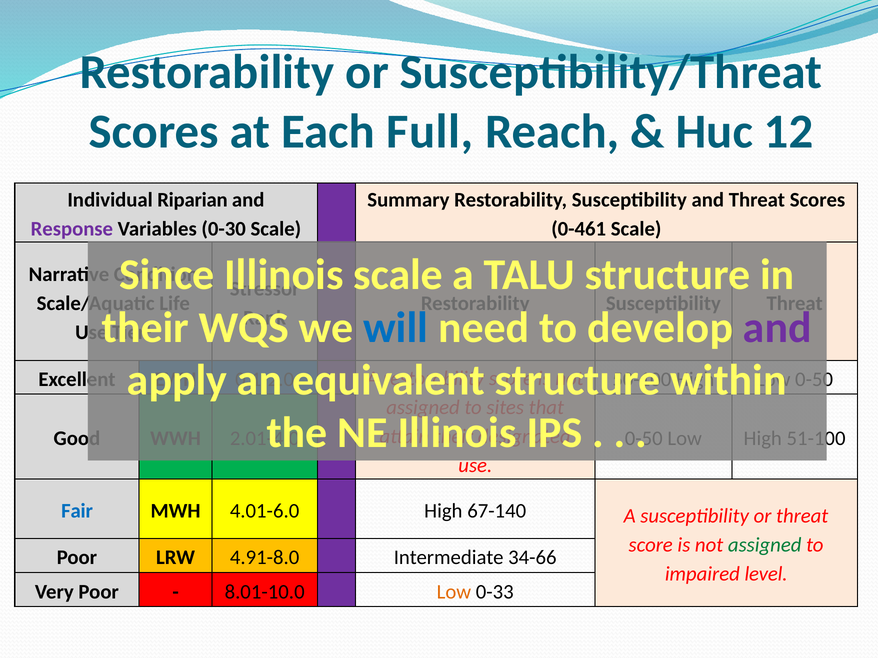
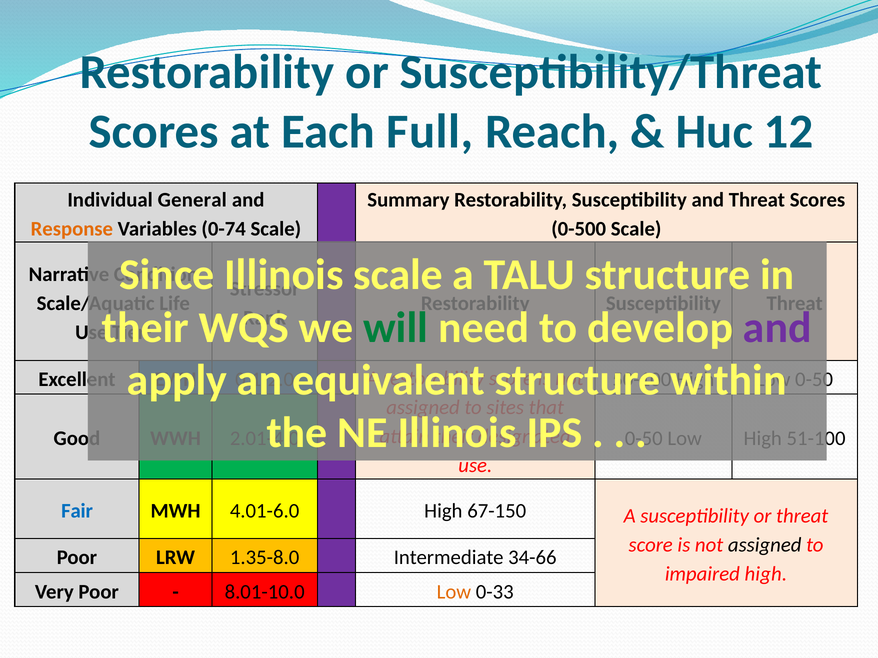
Riparian: Riparian -> General (192, 200)
Response colour: purple -> orange (72, 229)
0-30: 0-30 -> 0-74 (224, 229)
0-461: 0-461 -> 0-500 (579, 229)
will colour: blue -> green (396, 328)
67-140: 67-140 -> 67-150 (497, 511)
assigned colour: green -> black (765, 545)
4.91-8.0: 4.91-8.0 -> 1.35-8.0 (265, 558)
impaired level: level -> high (766, 575)
